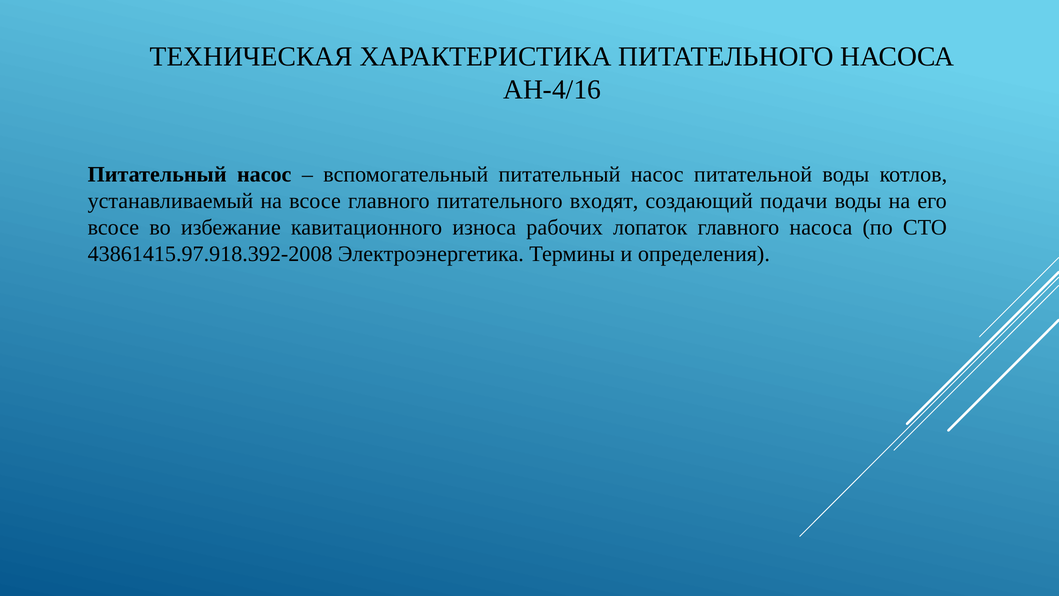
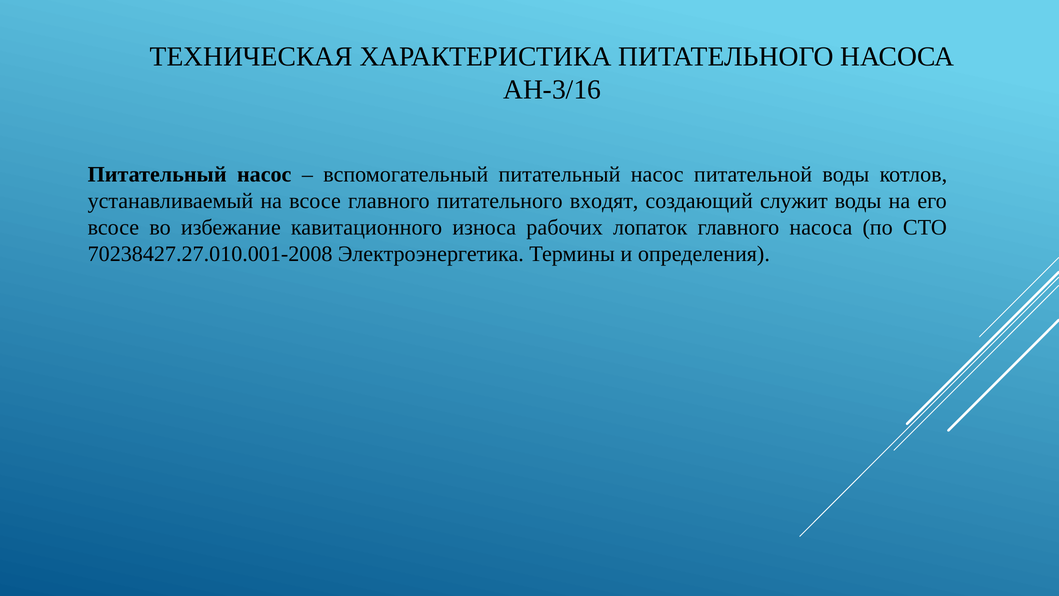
АН-4/16: АН-4/16 -> АН-3/16 (552, 89)
подачи: подачи -> служит (794, 201)
43861415.97.918.392-2008: 43861415.97.918.392-2008 -> 70238427.27.010.001-2008 (210, 254)
